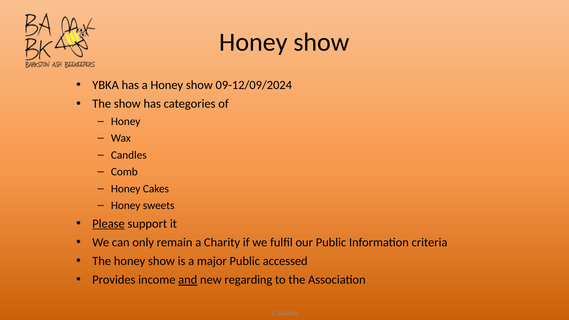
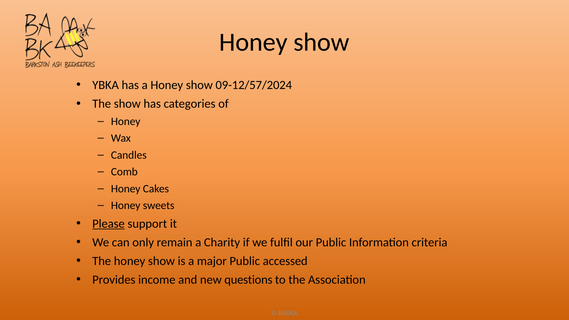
09-12/09/2024: 09-12/09/2024 -> 09-12/57/2024 (254, 85)
and underline: present -> none (188, 280)
regarding: regarding -> questions (248, 280)
